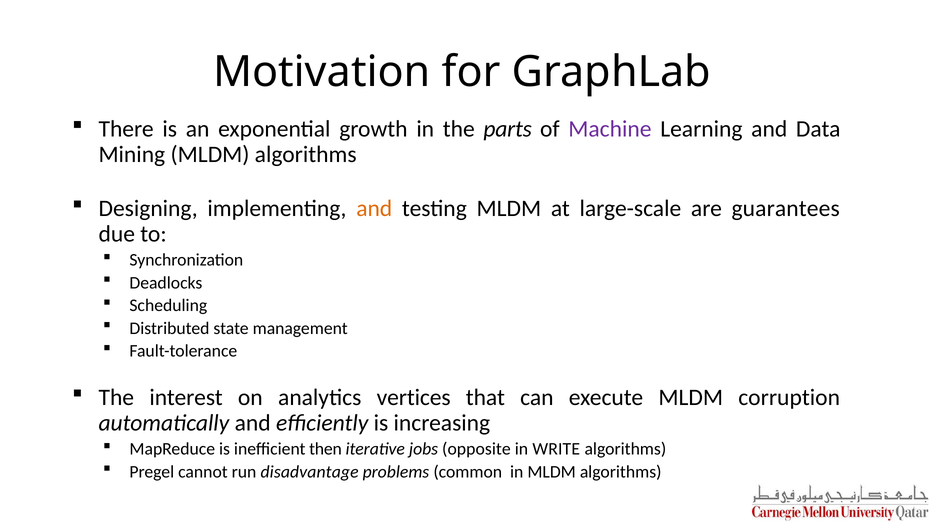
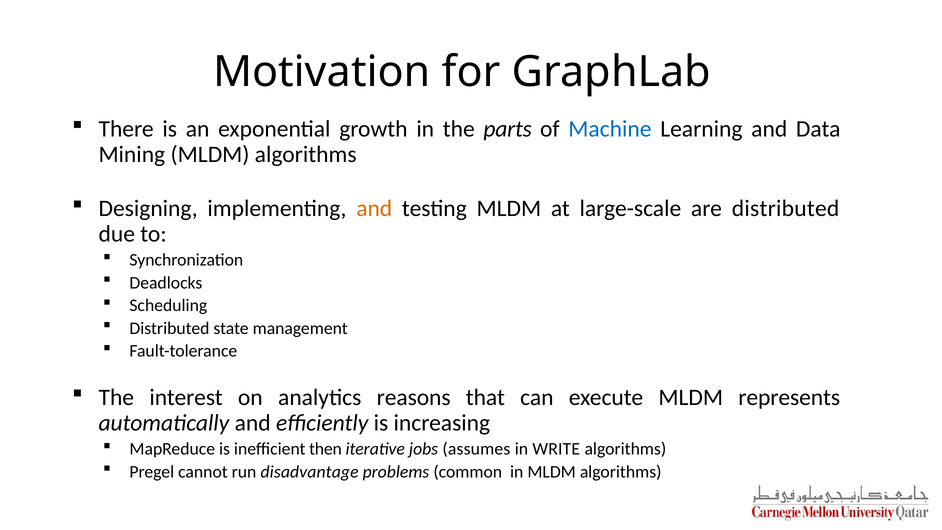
Machine colour: purple -> blue (610, 129)
are guarantees: guarantees -> distributed (786, 209)
vertices: vertices -> reasons (414, 397)
corruption: corruption -> represents (789, 397)
opposite: opposite -> assumes (476, 449)
